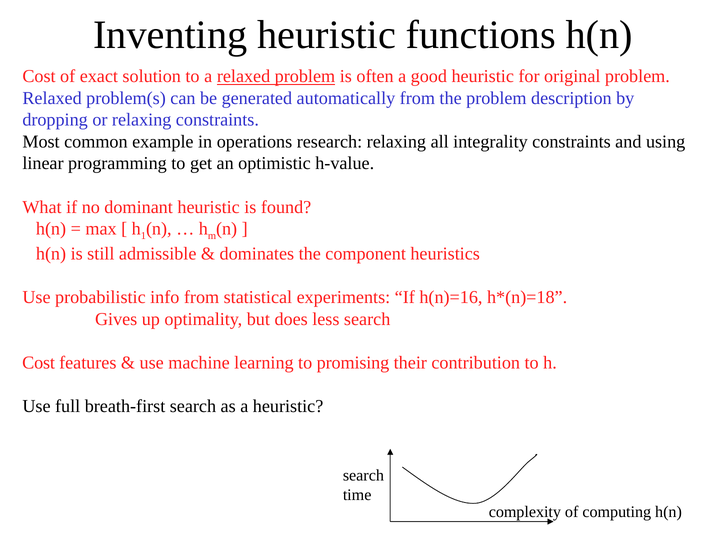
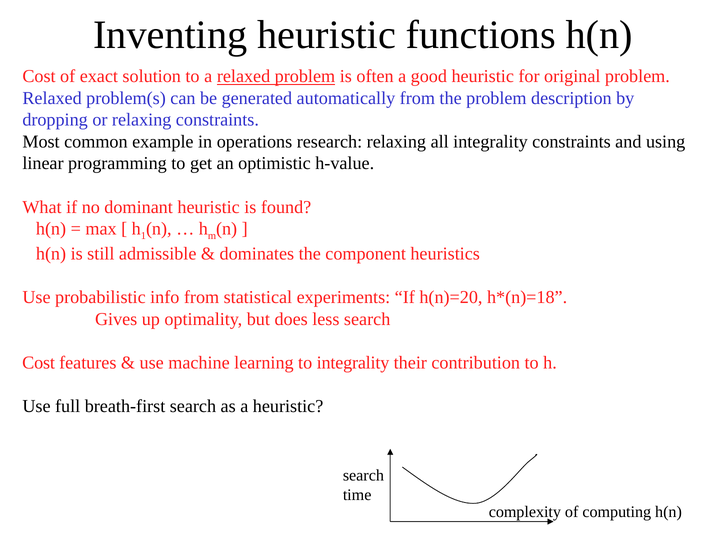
h(n)=16: h(n)=16 -> h(n)=20 (451, 297)
to promising: promising -> integrality (353, 362)
